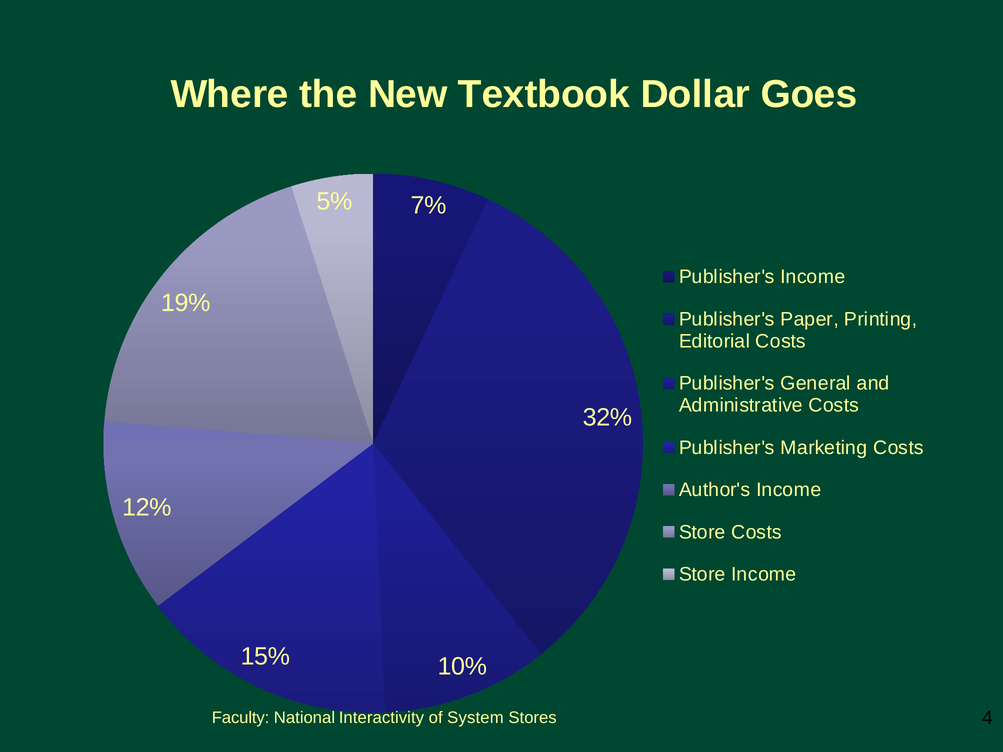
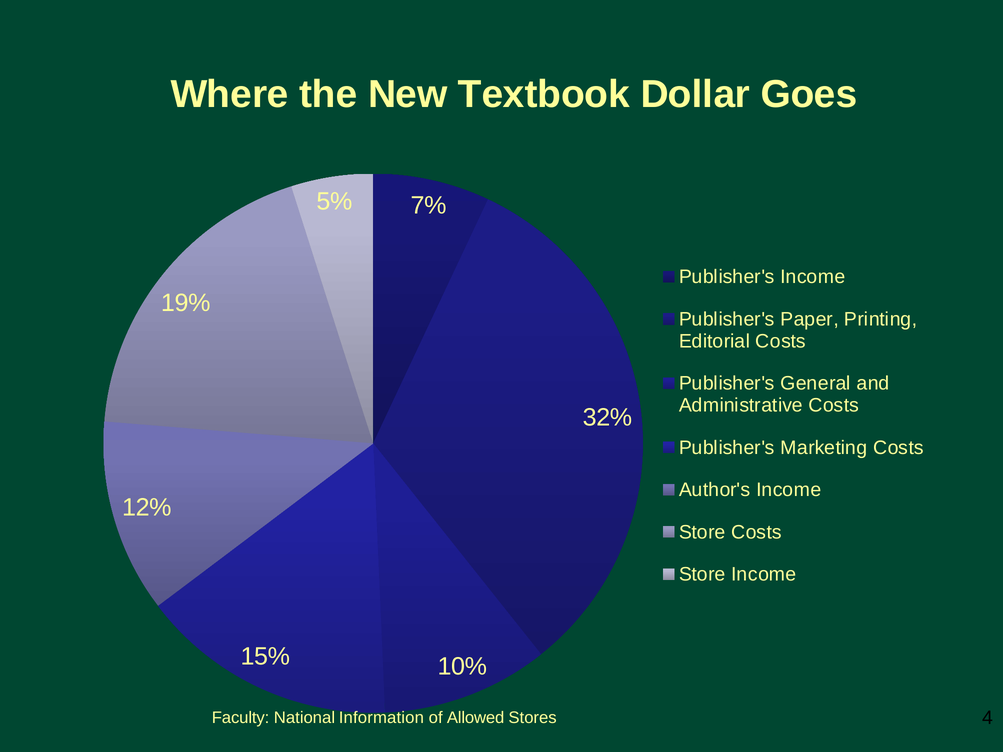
Interactivity: Interactivity -> Information (381, 718)
System: System -> Allowed (476, 718)
